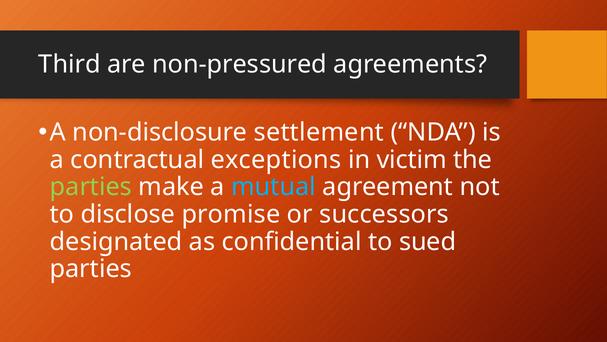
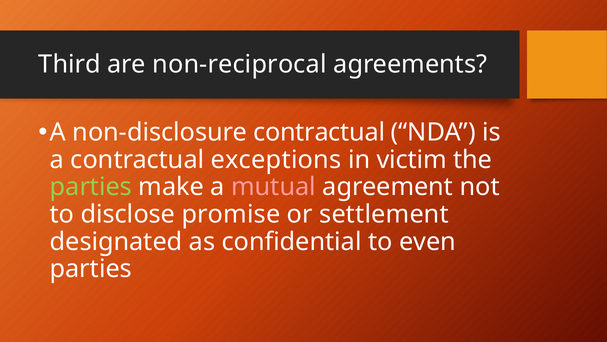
non-pressured: non-pressured -> non-reciprocal (239, 64)
non-disclosure settlement: settlement -> contractual (319, 132)
mutual colour: light blue -> pink (274, 187)
successors: successors -> settlement (384, 214)
sued: sued -> even (428, 241)
